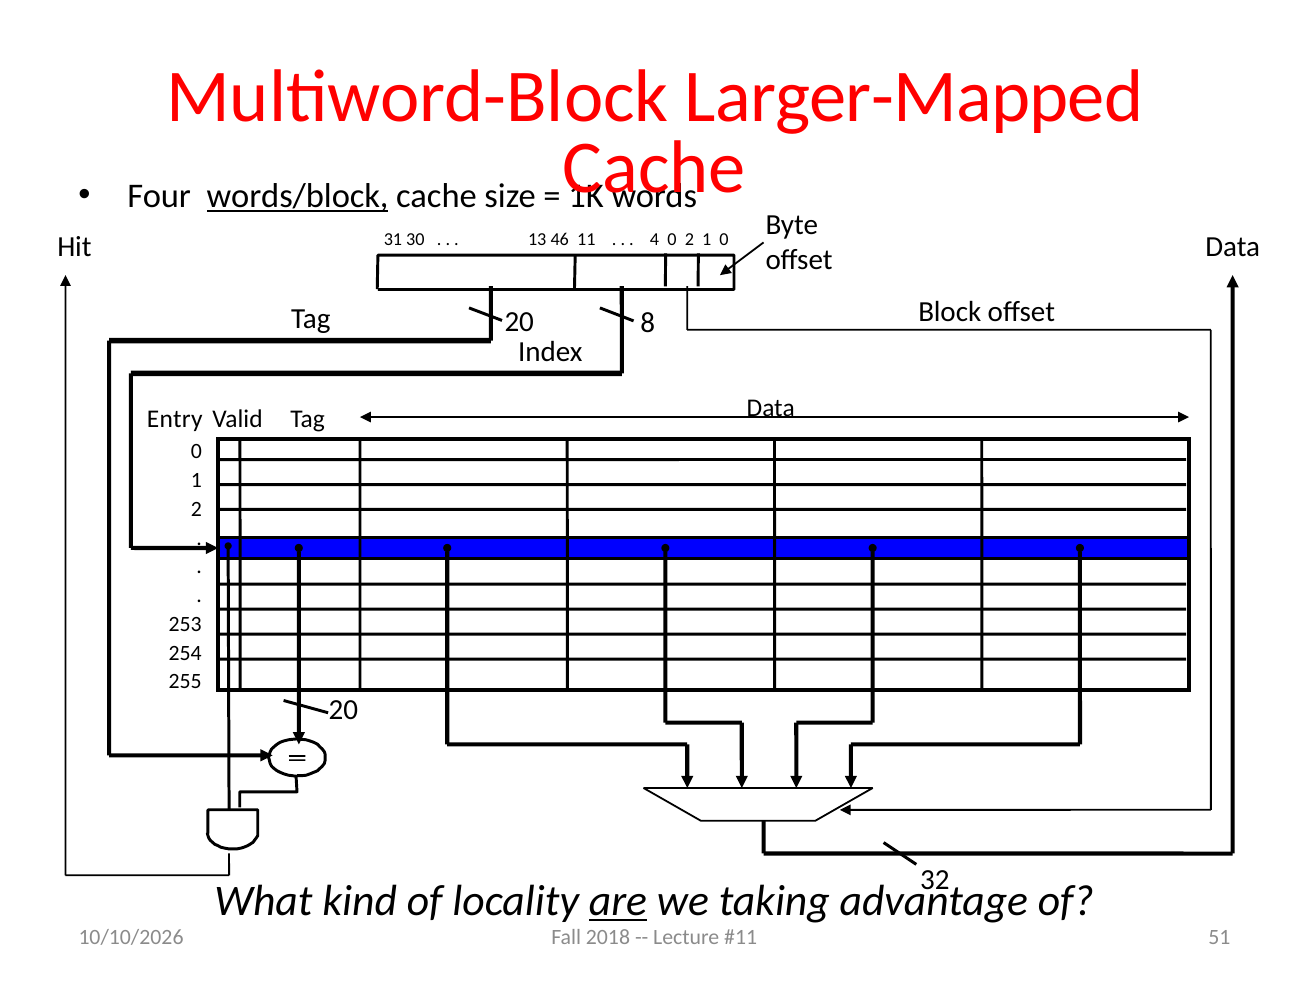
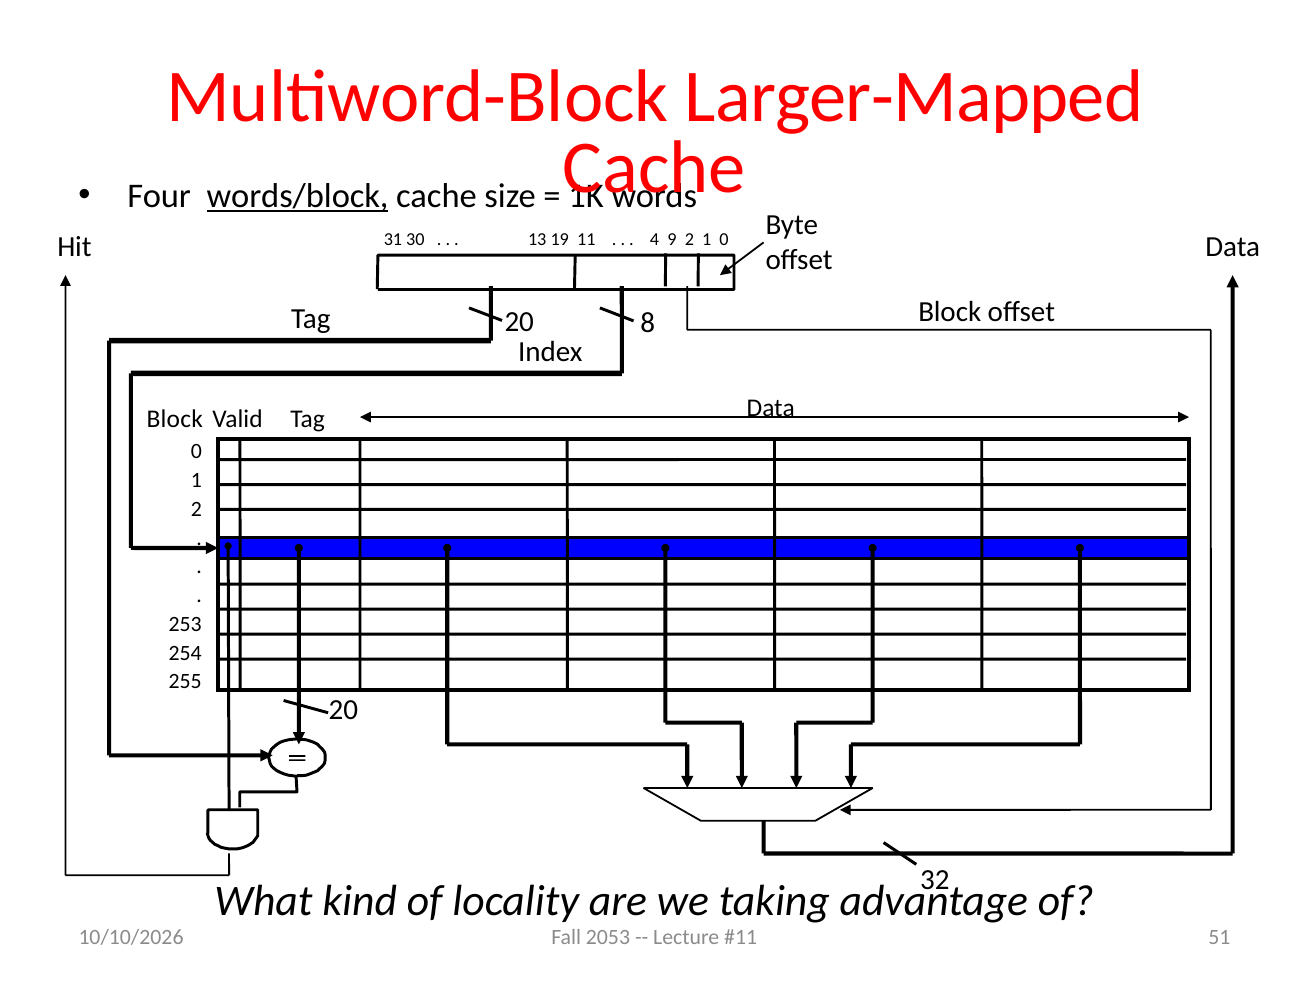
46: 46 -> 19 (560, 239)
4 0: 0 -> 9 (672, 239)
Entry: Entry -> Block (175, 419)
are underline: present -> none (618, 901)
2018: 2018 -> 2053 (608, 937)
